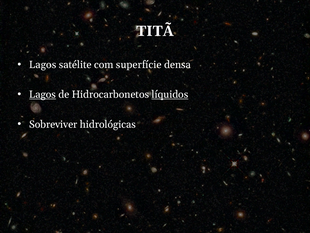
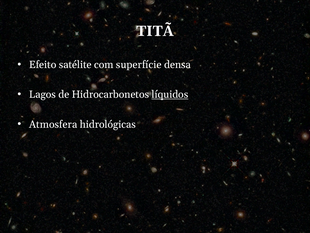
Lagos: Lagos -> Efeito (43, 65)
Lagos underline: present -> none (43, 94)
Sobreviver: Sobreviver -> Atmosfera (53, 124)
